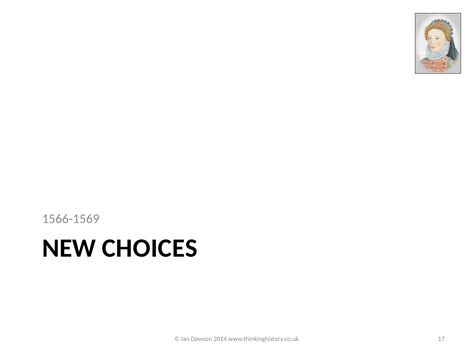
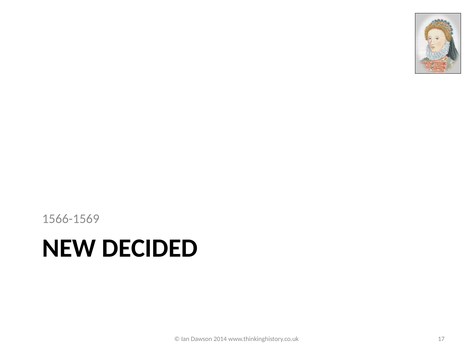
CHOICES: CHOICES -> DECIDED (150, 248)
